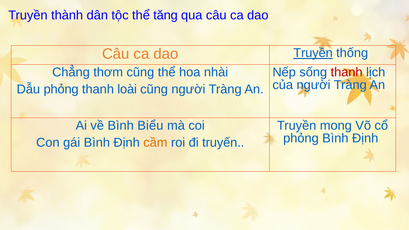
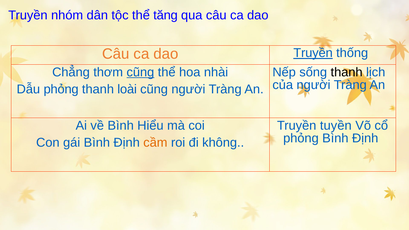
thành: thành -> nhóm (67, 15)
cũng underline: none -> present (140, 72)
thanh colour: red -> black (347, 72)
Biểu: Biểu -> Hiểu (150, 126)
mong: mong -> tuyền (336, 126)
truyến: truyến -> không (223, 143)
